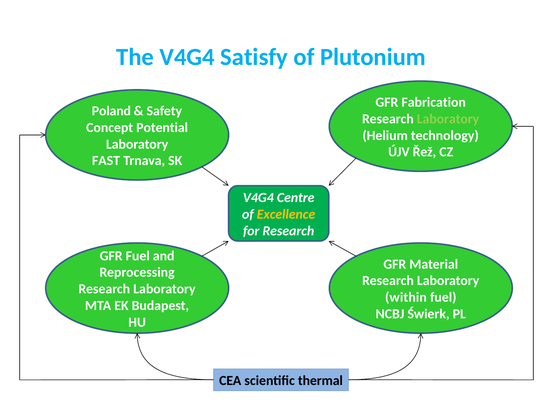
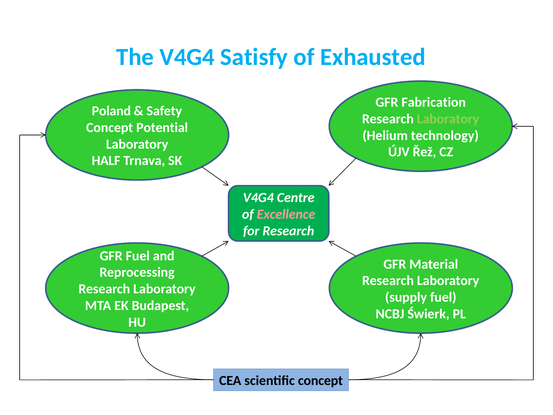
Plutonium: Plutonium -> Exhausted (373, 57)
FAST: FAST -> HALF (106, 161)
Excellence colour: yellow -> pink (286, 214)
within: within -> supply (406, 297)
scientific thermal: thermal -> concept (320, 380)
